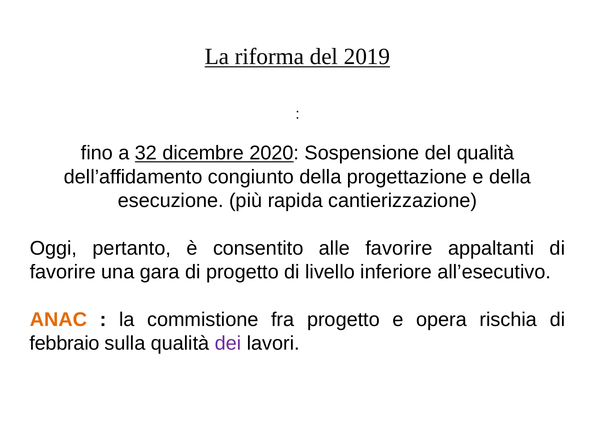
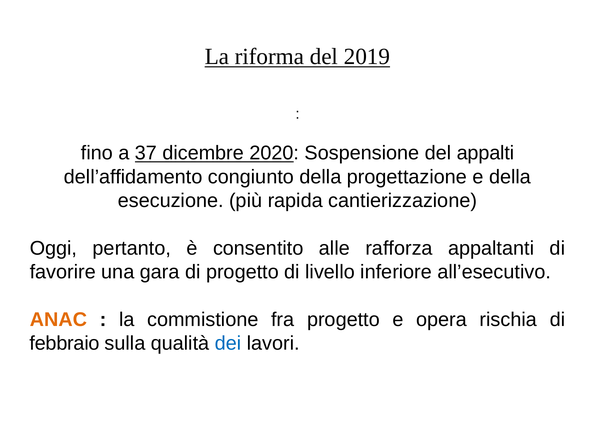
32: 32 -> 37 (146, 153)
del qualità: qualità -> appalti (485, 153)
alle favorire: favorire -> rafforza (399, 248)
dei colour: purple -> blue (228, 344)
